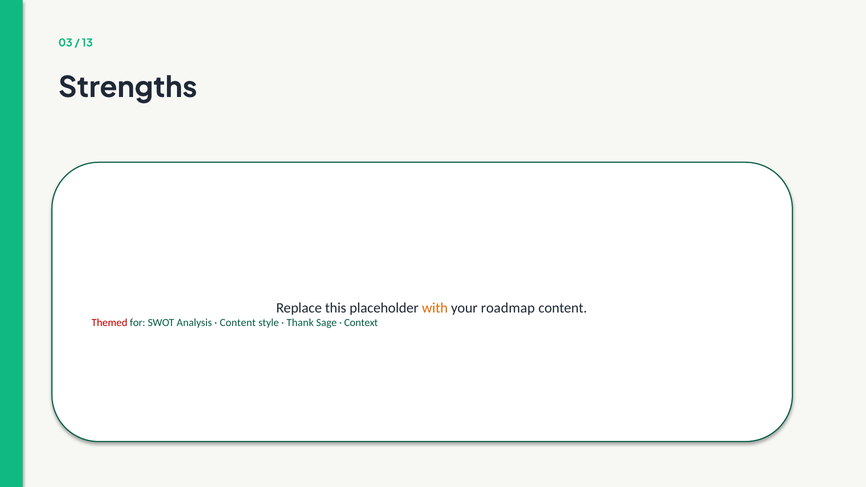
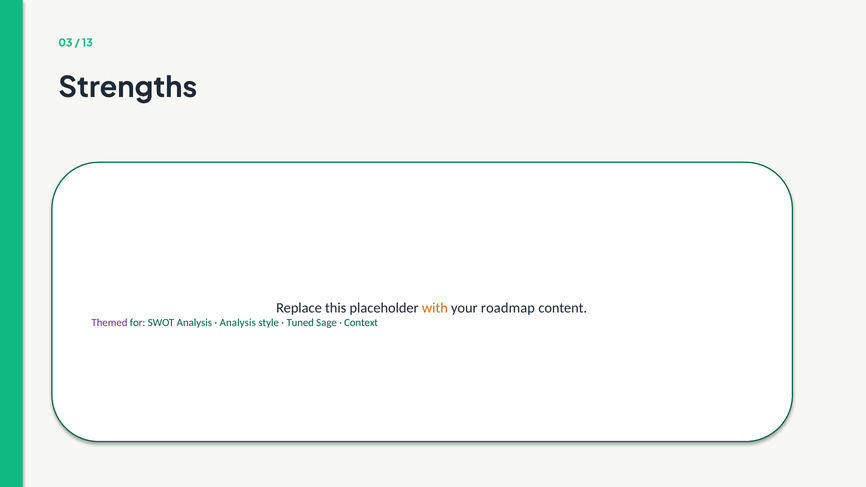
Themed colour: red -> purple (109, 323)
Content: Content -> Analysis (238, 323)
Thank: Thank -> Tuned (300, 323)
